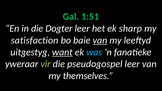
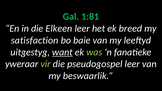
1:51: 1:51 -> 1:81 (90, 17)
Dogter: Dogter -> Elkeen (59, 28)
sharp: sharp -> breed (130, 28)
van underline: present -> none (100, 40)
was colour: light blue -> light green (94, 52)
themselves: themselves -> beswaarlik (88, 76)
